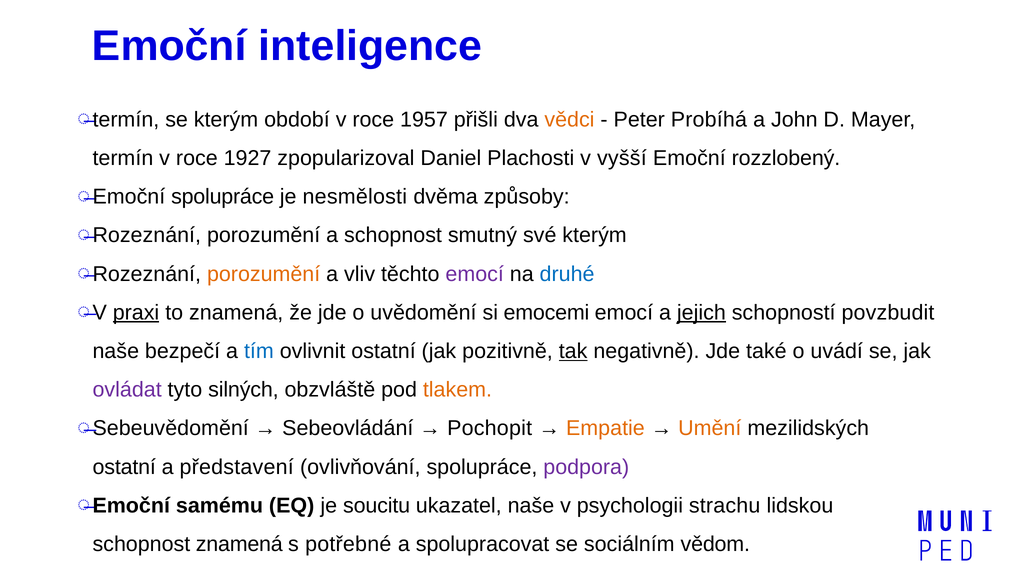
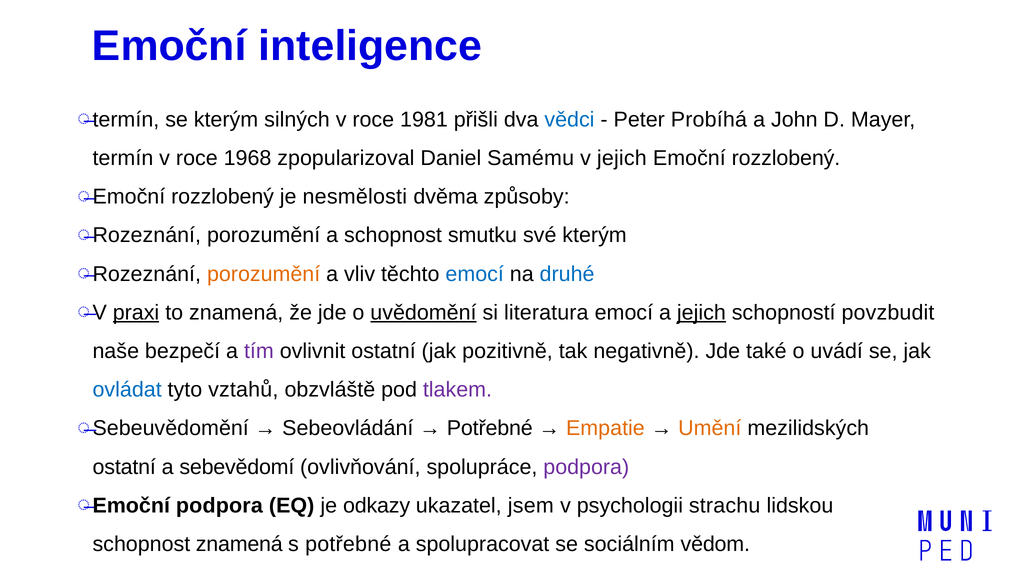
období: období -> silných (297, 120)
1957: 1957 -> 1981 (424, 120)
vědci colour: orange -> blue (569, 120)
1927: 1927 -> 1968 (248, 158)
Plachosti: Plachosti -> Samému (531, 158)
v vyšší: vyšší -> jejich (622, 158)
spolupráce: spolupráce -> rozzlobený (223, 197)
smutný: smutný -> smutku (482, 235)
emocí colour: purple -> blue (475, 274)
uvědomění underline: none -> present (423, 312)
emocemi: emocemi -> literatura (546, 312)
tím colour: blue -> purple (259, 351)
tak underline: present -> none (573, 351)
ovládat colour: purple -> blue (127, 390)
silných: silných -> vztahů (243, 390)
tlakem colour: orange -> purple (457, 390)
Pochopit: Pochopit -> Potřebné (490, 428)
představení: představení -> sebevědomí (237, 467)
samému: samému -> podpora (219, 505)
soucitu: soucitu -> odkazy (377, 505)
ukazatel naše: naše -> jsem (531, 505)
